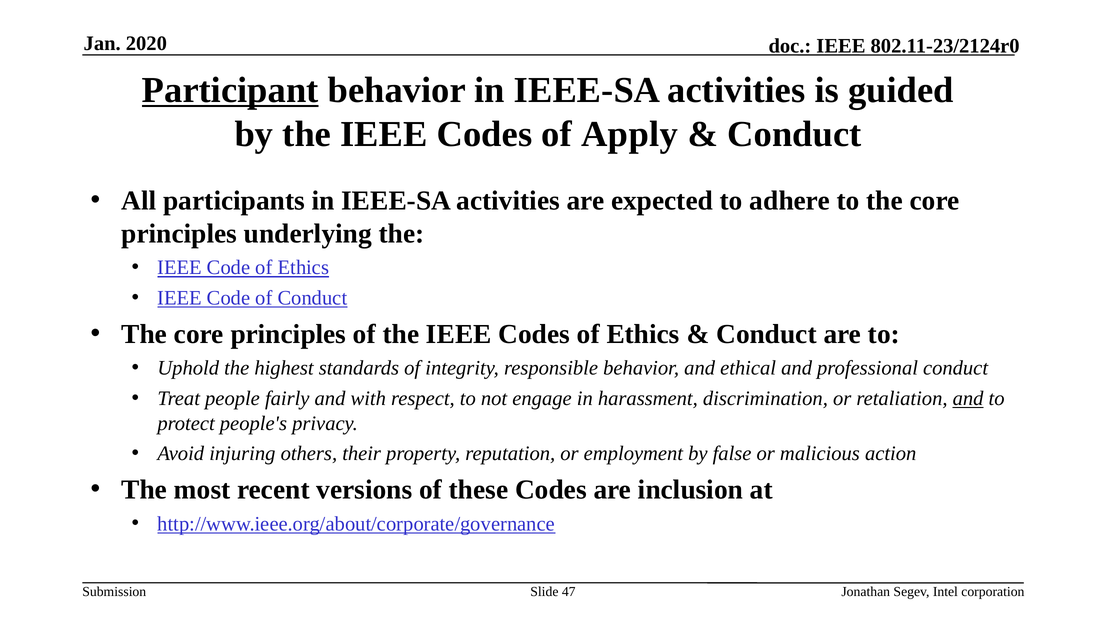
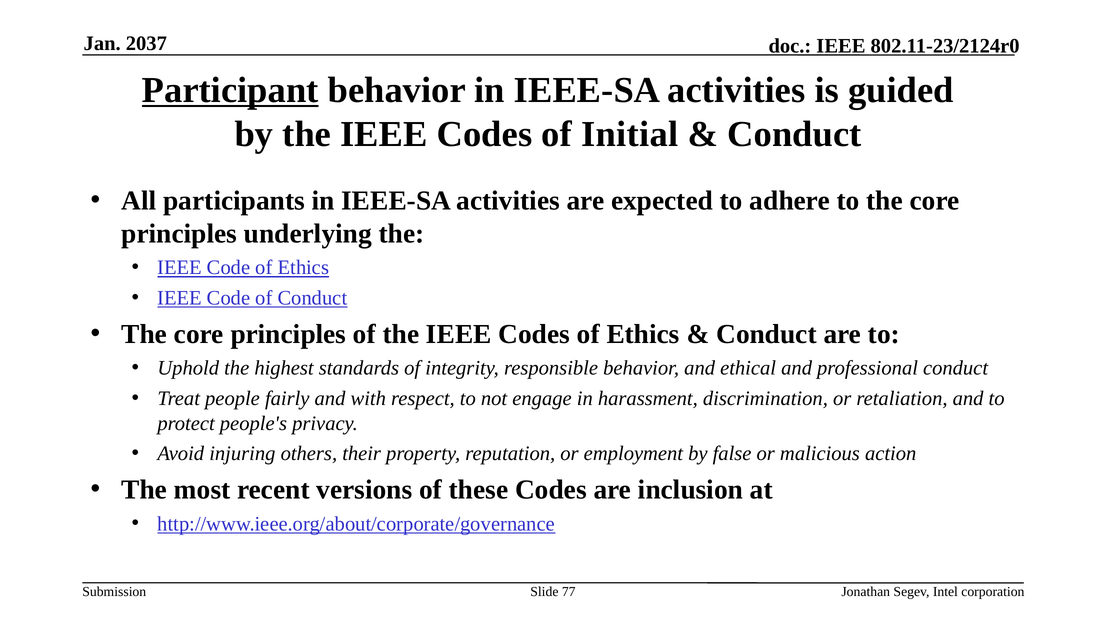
2020: 2020 -> 2037 (146, 44)
Apply: Apply -> Initial (630, 134)
and underline: present -> none (968, 399)
47: 47 -> 77 (569, 592)
